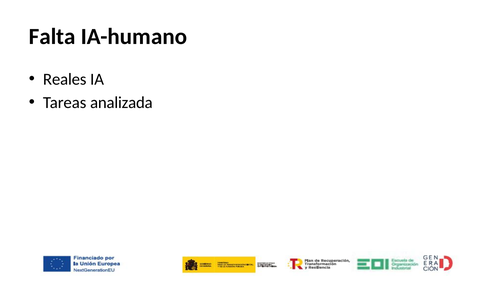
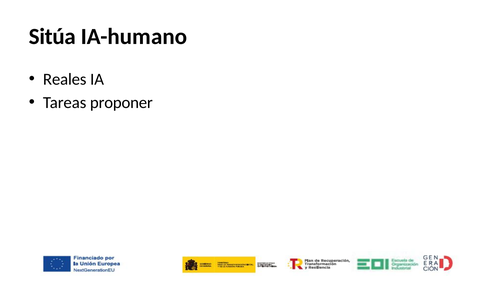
Falta: Falta -> Sitúa (52, 36)
analizada: analizada -> proponer (121, 102)
